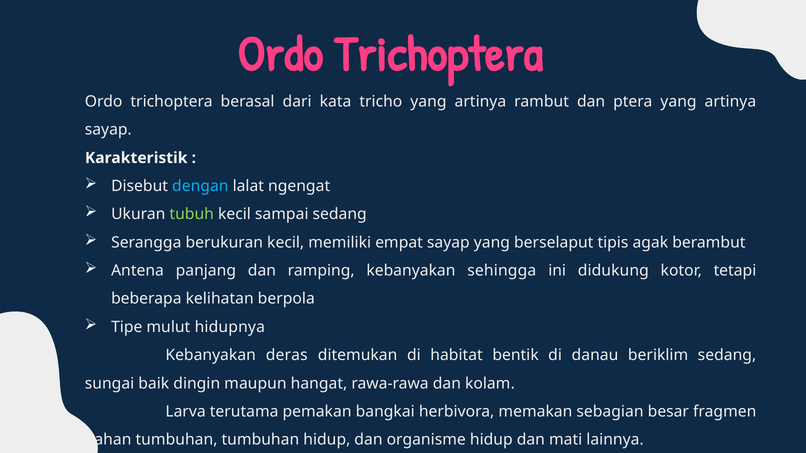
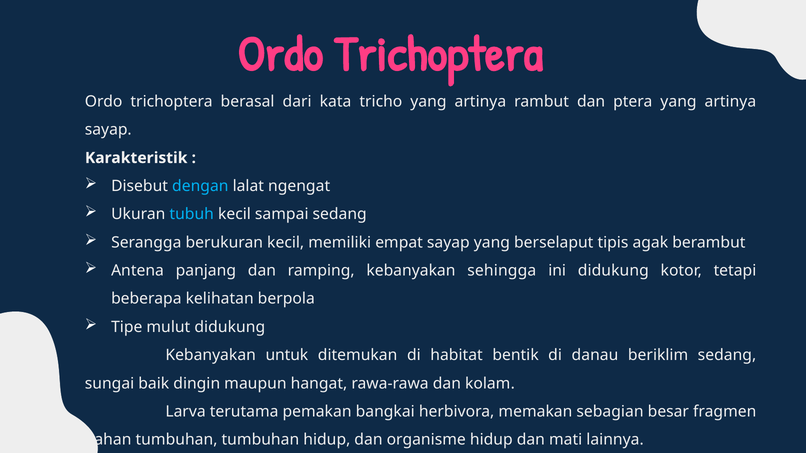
tubuh colour: light green -> light blue (192, 214)
mulut hidupnya: hidupnya -> didukung (230, 327)
deras: deras -> untuk (287, 355)
